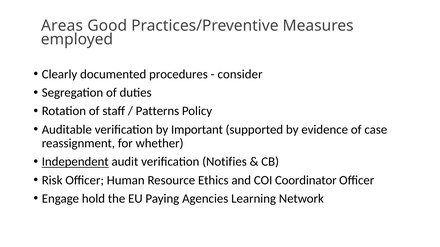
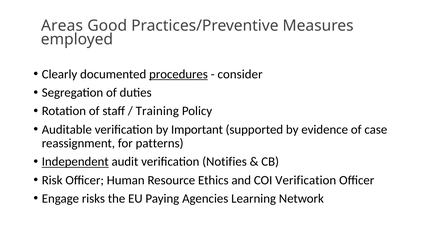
procedures underline: none -> present (179, 74)
Patterns: Patterns -> Training (157, 111)
whether: whether -> patterns (160, 144)
COI Coordinator: Coordinator -> Verification (306, 180)
hold: hold -> risks (93, 199)
